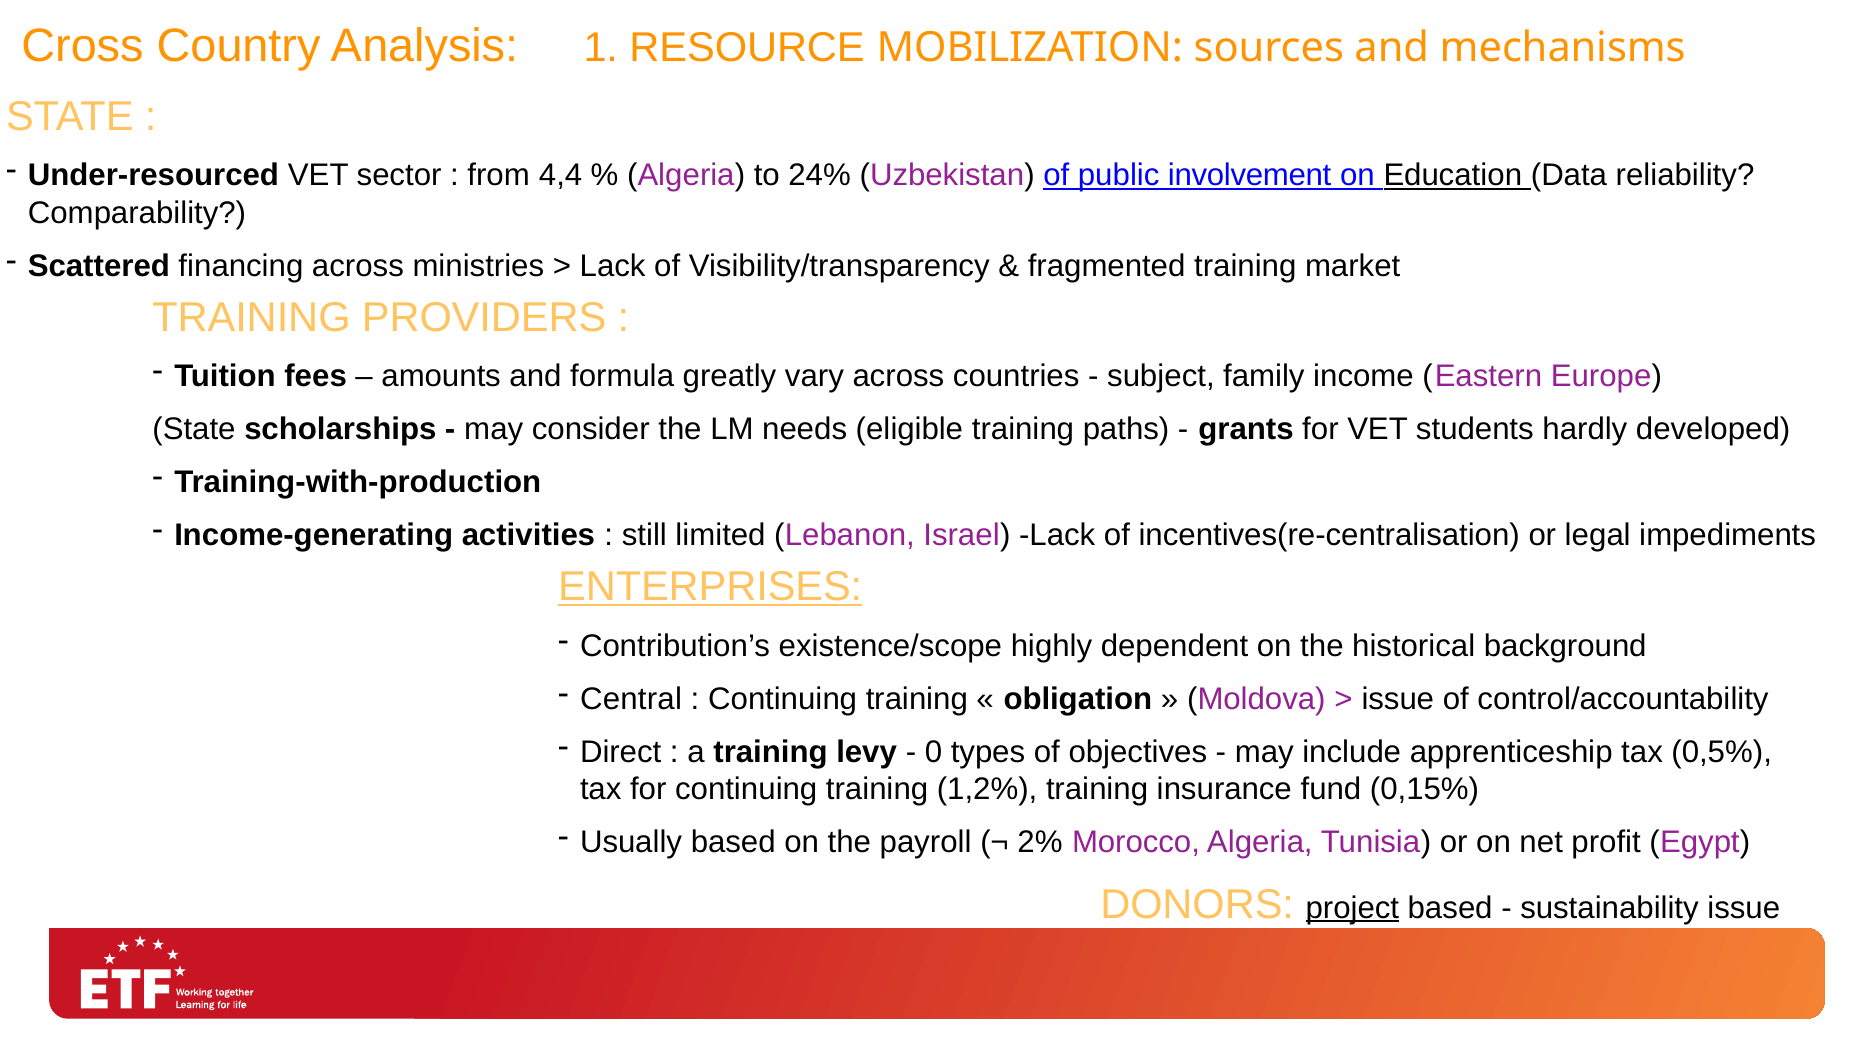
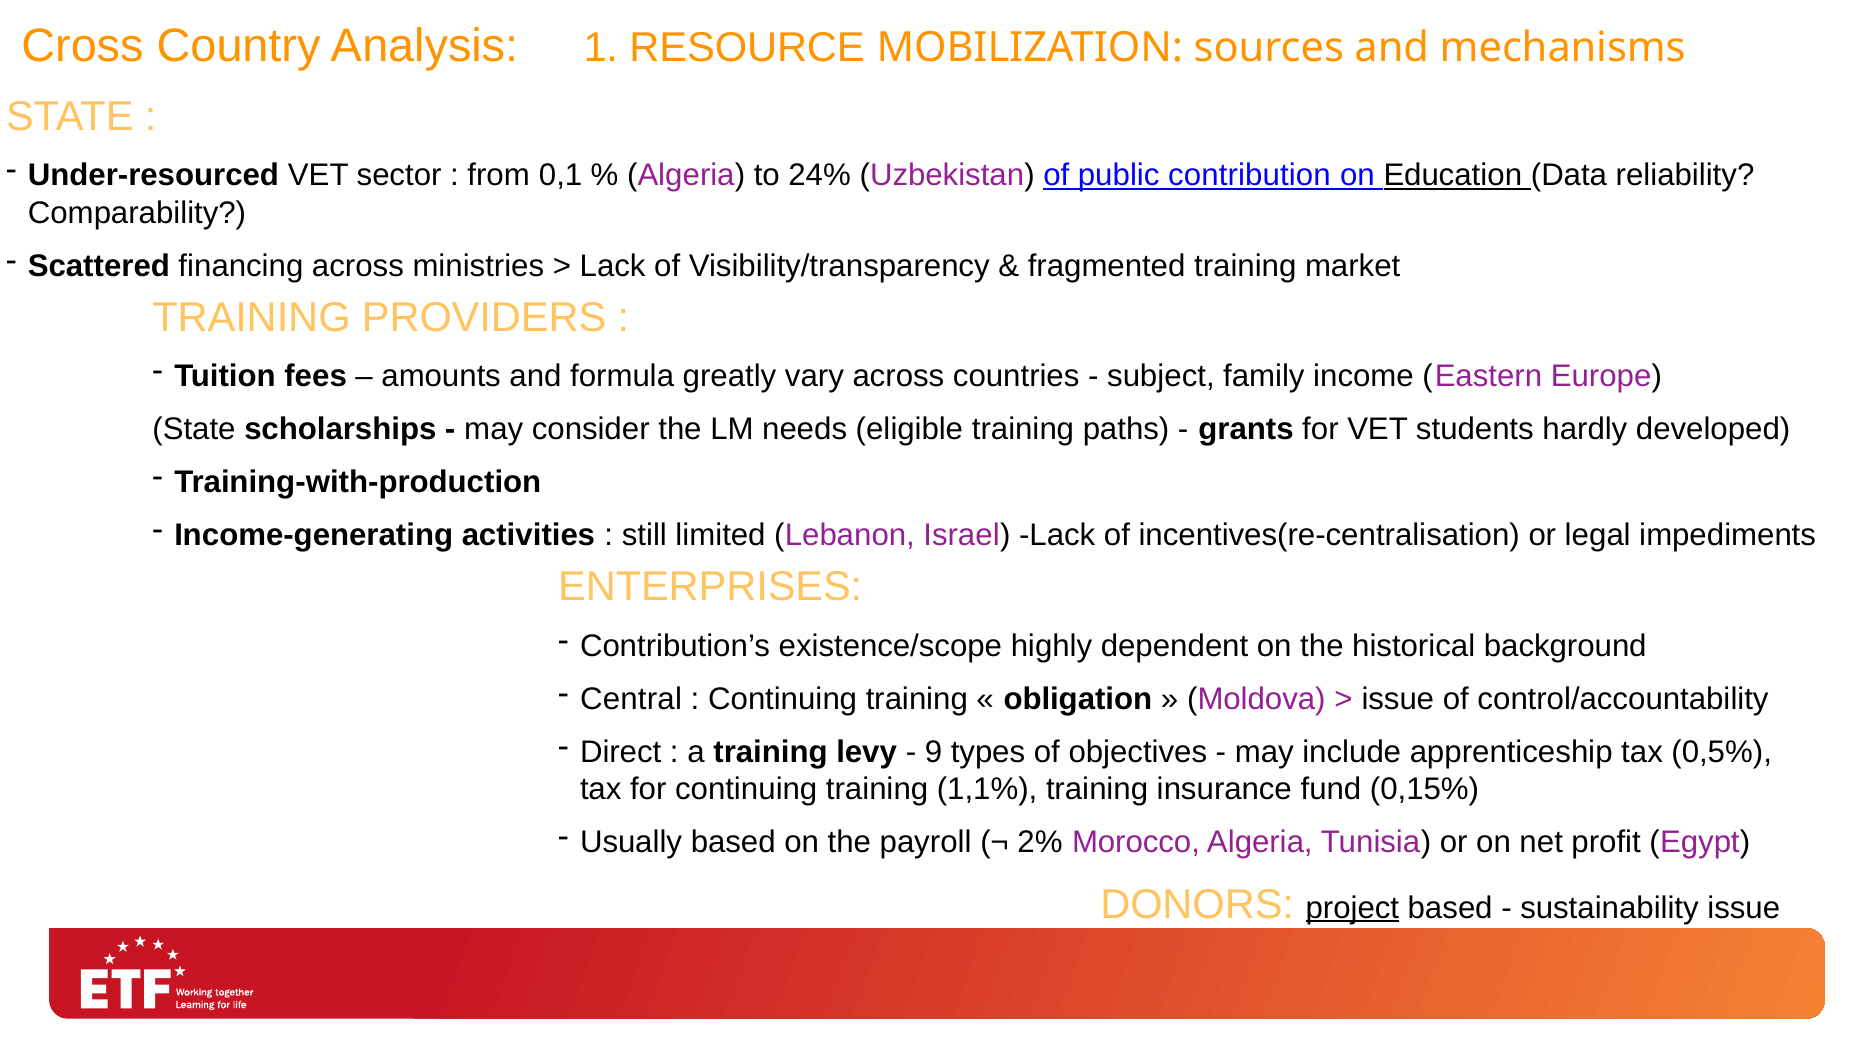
4,4: 4,4 -> 0,1 (561, 175)
involvement: involvement -> contribution (1249, 175)
ENTERPRISES underline: present -> none (710, 587)
0: 0 -> 9 (934, 752)
1,2%: 1,2% -> 1,1% (987, 790)
